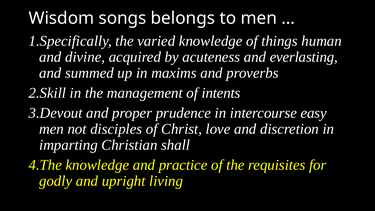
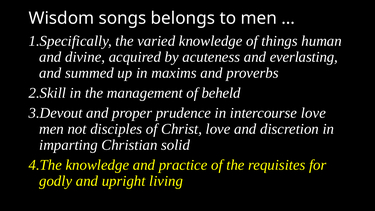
intents: intents -> beheld (221, 93)
intercourse easy: easy -> love (313, 113)
shall: shall -> solid (176, 145)
